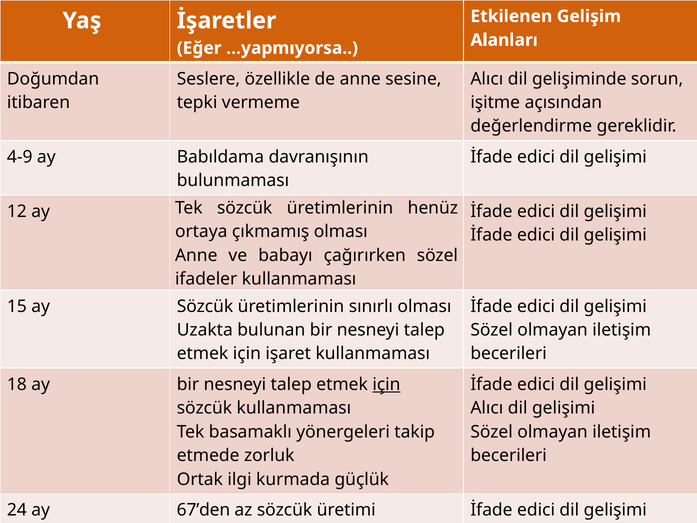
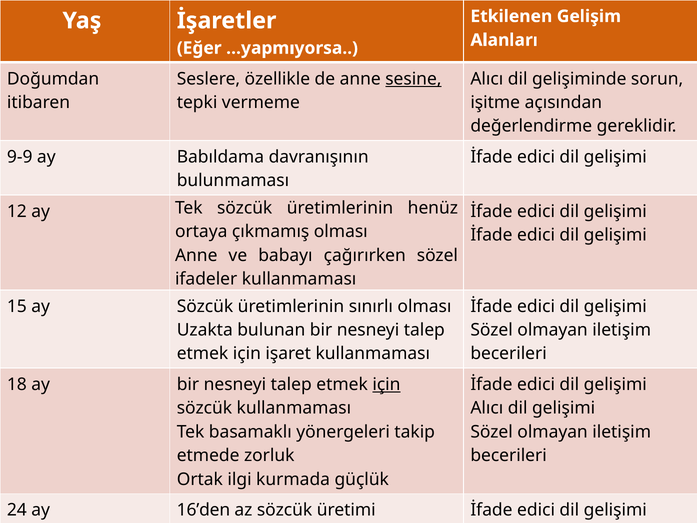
sesine underline: none -> present (413, 79)
4-9: 4-9 -> 9-9 (20, 157)
67’den: 67’den -> 16’den (203, 510)
